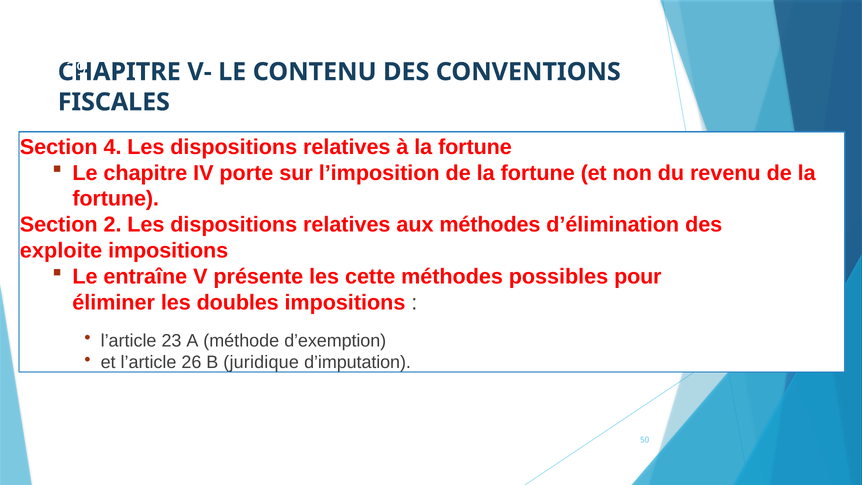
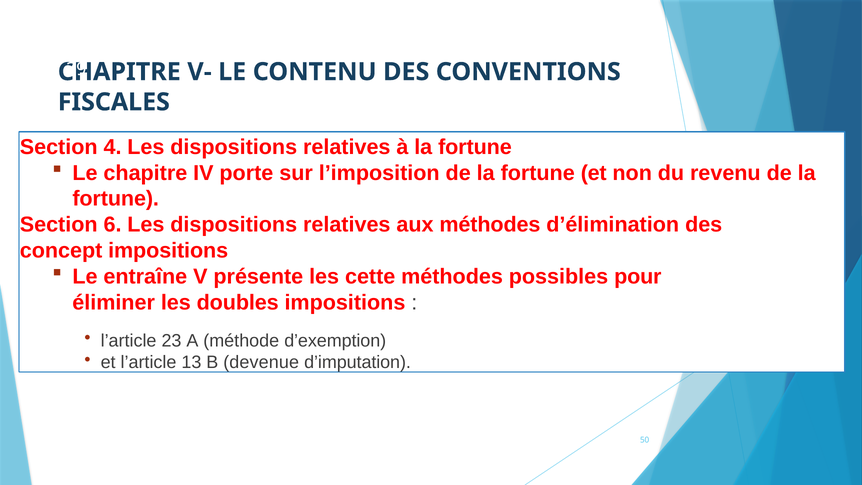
2: 2 -> 6 (113, 225)
exploite: exploite -> concept (61, 251)
26: 26 -> 13 (191, 362)
juridique: juridique -> devenue (261, 362)
